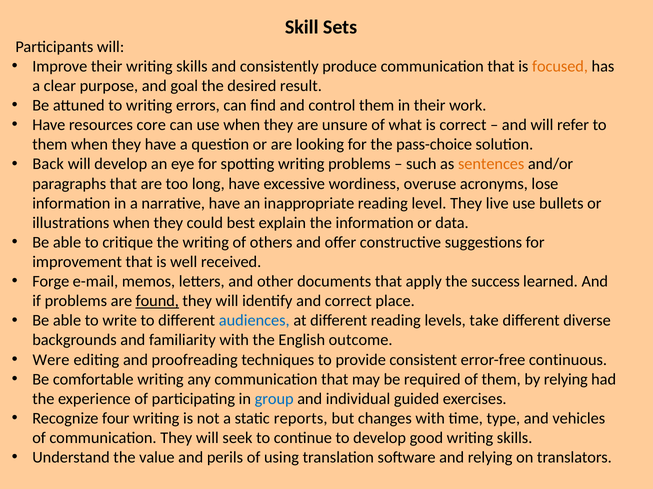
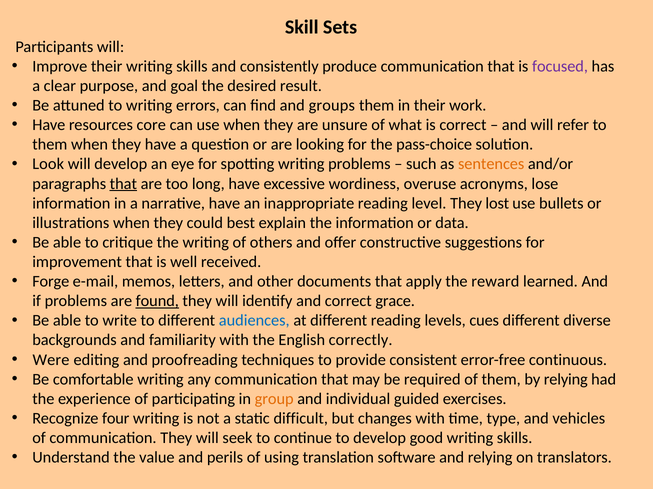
focused colour: orange -> purple (560, 66)
control: control -> groups (332, 106)
Back: Back -> Look (48, 164)
that underline: none -> present (123, 184)
live: live -> lost (497, 203)
success: success -> reward (495, 282)
place: place -> grace (395, 301)
take: take -> cues (484, 321)
outcome: outcome -> correctly (361, 341)
group colour: blue -> orange (274, 399)
reports: reports -> difficult (301, 419)
